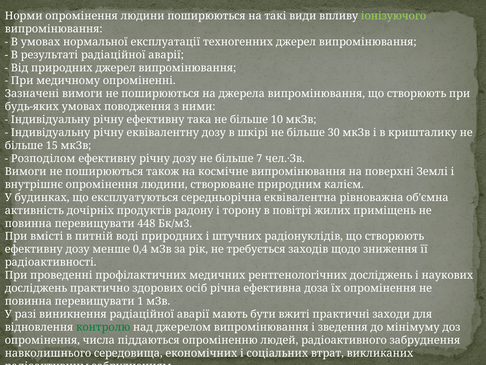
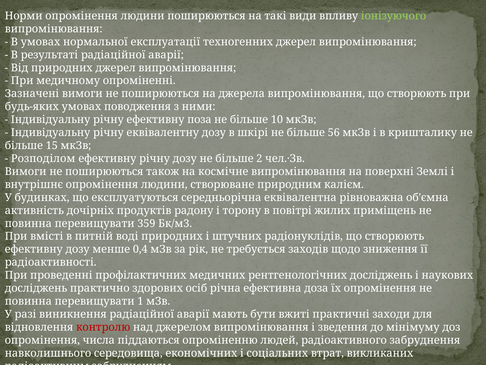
така: така -> поза (199, 120)
30: 30 -> 56 (334, 132)
7: 7 -> 2 (259, 158)
448: 448 -> 359 (146, 223)
контролю colour: green -> red (103, 327)
